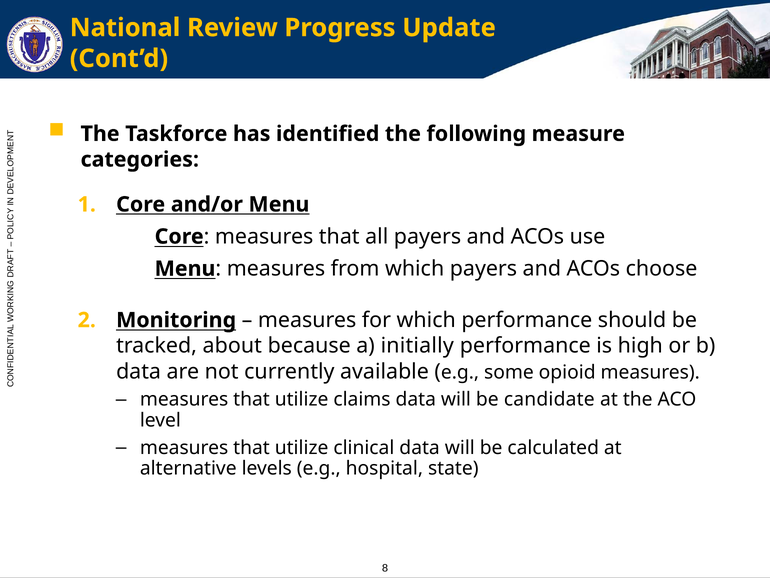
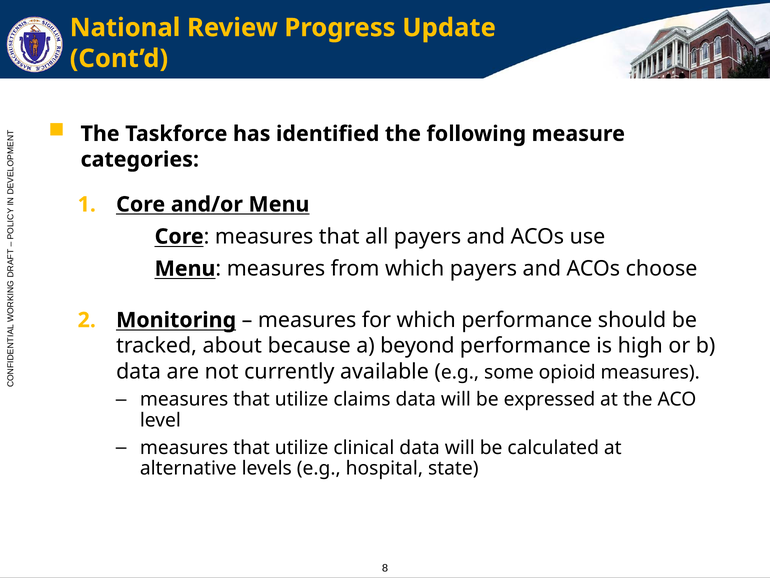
initially: initially -> beyond (417, 346)
candidate: candidate -> expressed (549, 399)
